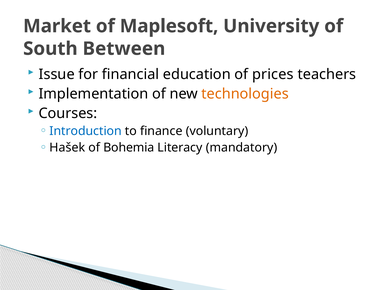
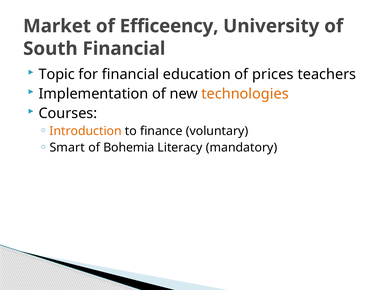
Maplesoft: Maplesoft -> Efficeency (169, 26)
South Between: Between -> Financial (124, 49)
Issue: Issue -> Topic (57, 74)
Introduction colour: blue -> orange (86, 131)
Hašek: Hašek -> Smart (67, 147)
